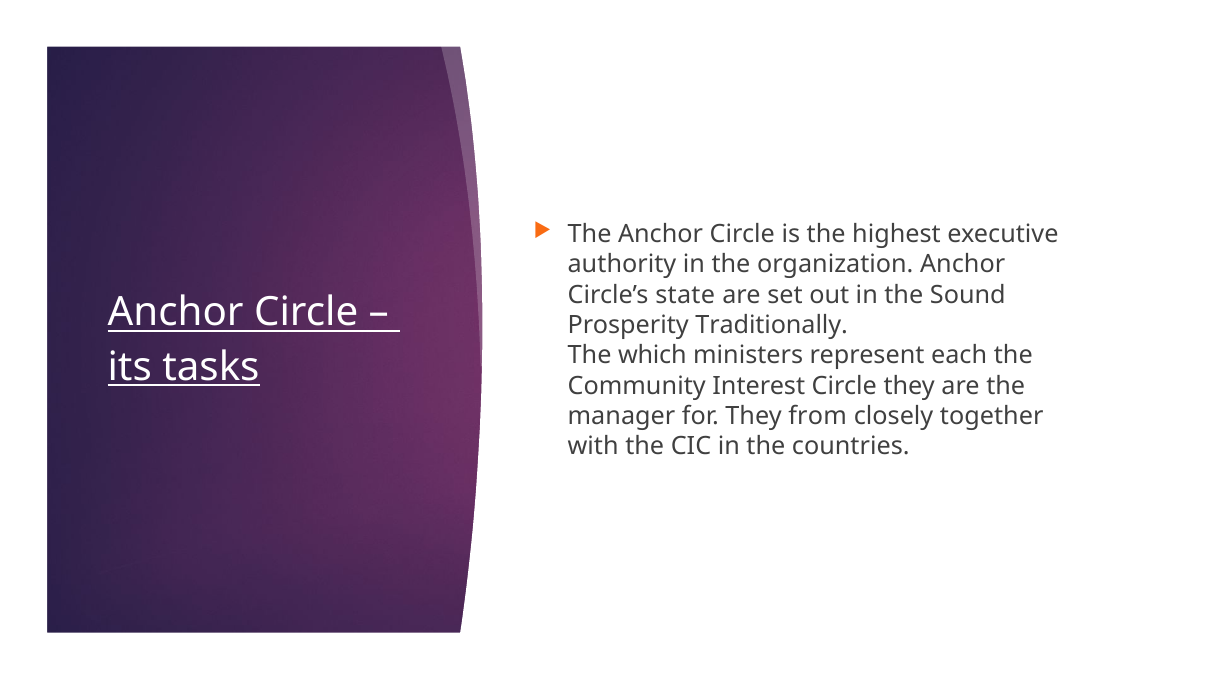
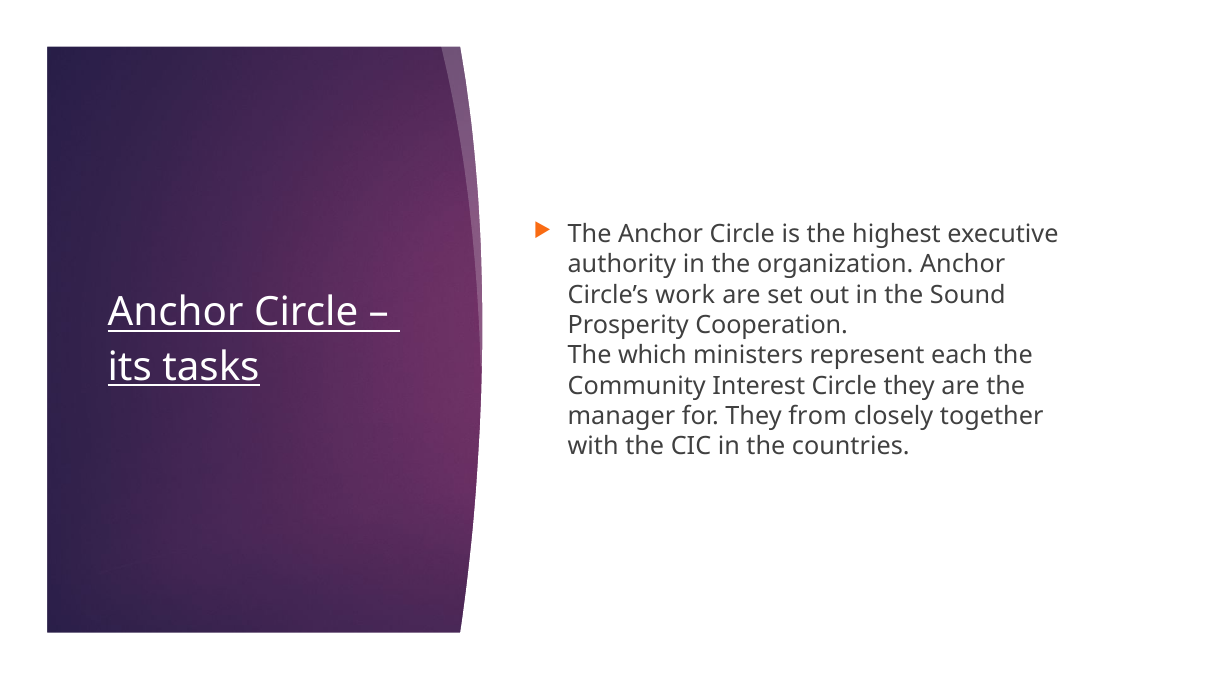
state: state -> work (685, 295)
Traditionally: Traditionally -> Cooperation (772, 325)
